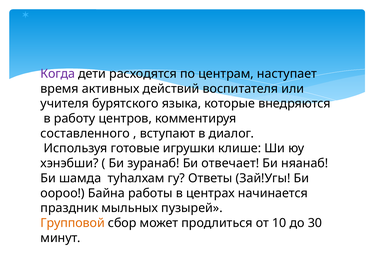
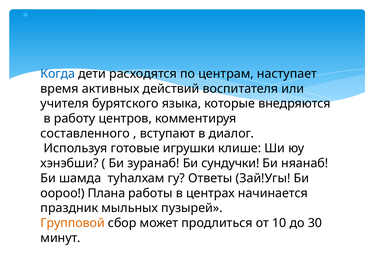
Когда colour: purple -> blue (58, 74)
отвечает: отвечает -> сундучки (230, 164)
Байна: Байна -> Плана (106, 194)
